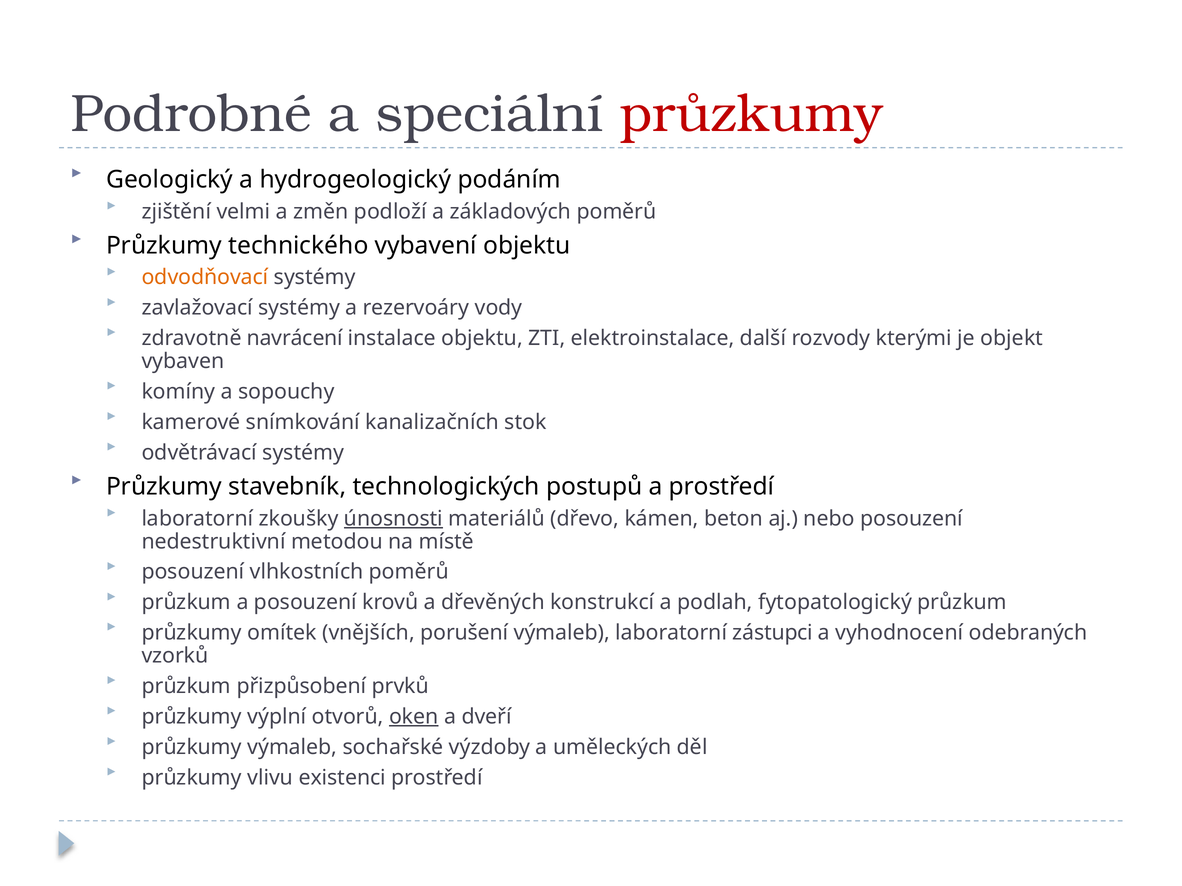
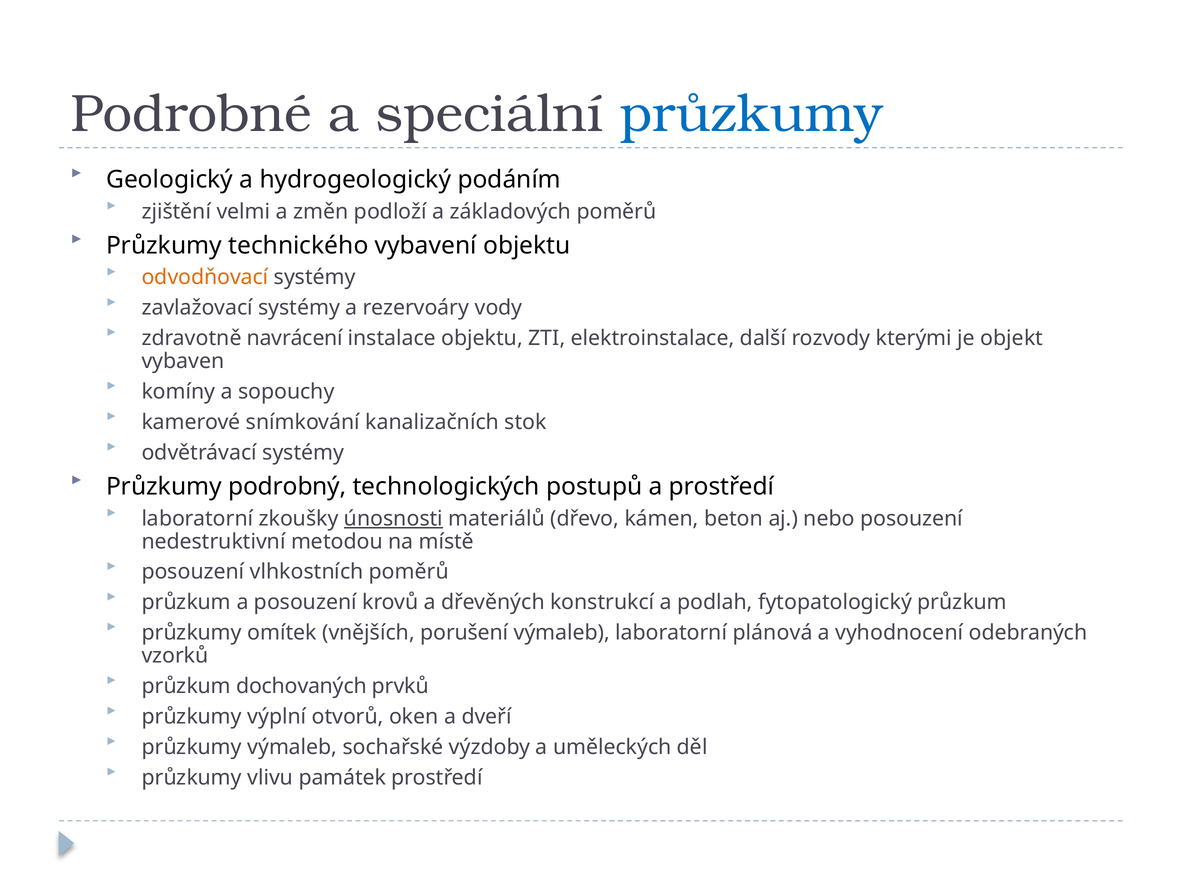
průzkumy colour: red -> blue (751, 114)
stavebník: stavebník -> podrobný (287, 487)
zástupci: zástupci -> plánová (773, 633)
přizpůsobení: přizpůsobení -> dochovaných (301, 687)
oken underline: present -> none (414, 717)
existenci: existenci -> památek (342, 778)
